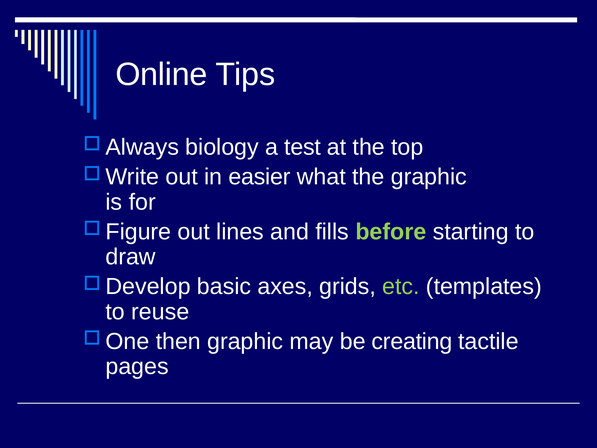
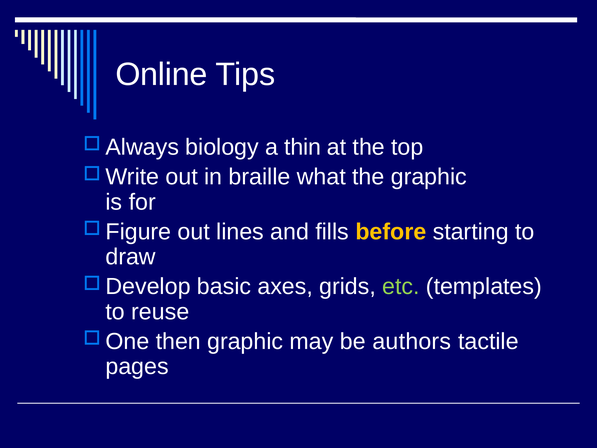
test: test -> thin (303, 147)
easier: easier -> braille (260, 177)
before colour: light green -> yellow (391, 232)
creating: creating -> authors (412, 341)
